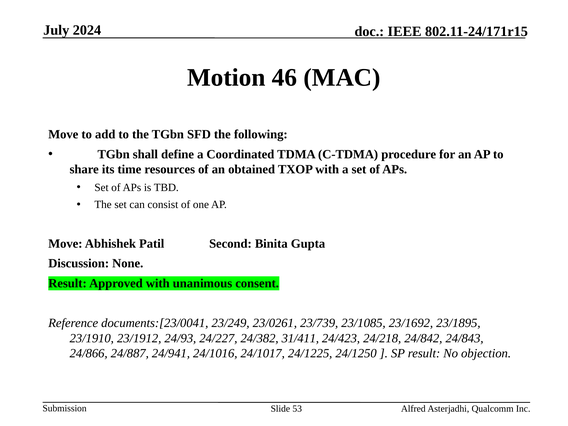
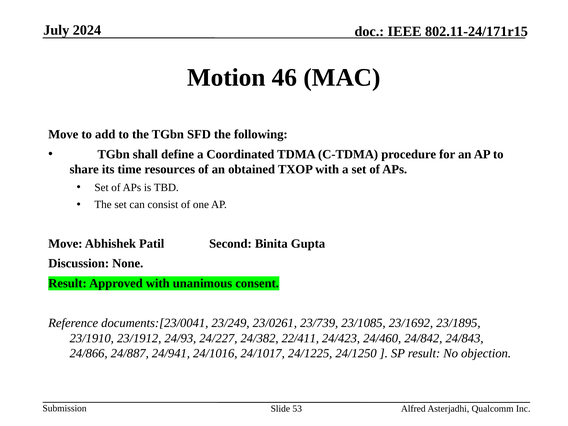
31/411: 31/411 -> 22/411 (300, 338)
24/218: 24/218 -> 24/460 (382, 338)
